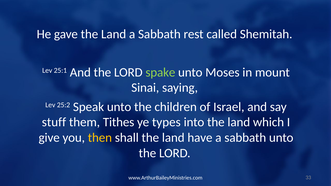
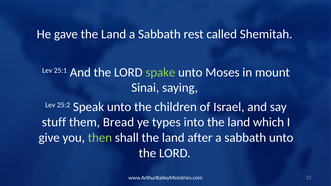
Tithes: Tithes -> Bread (118, 122)
then colour: yellow -> light green (100, 138)
have: have -> after (200, 138)
